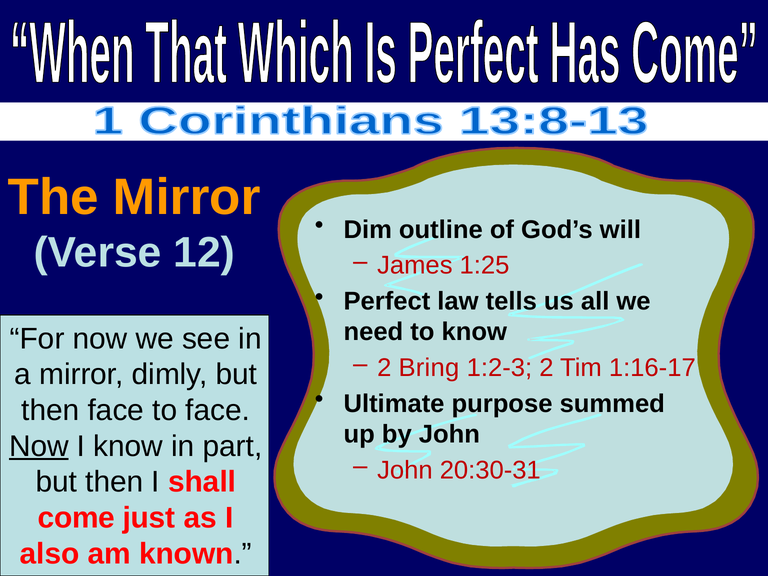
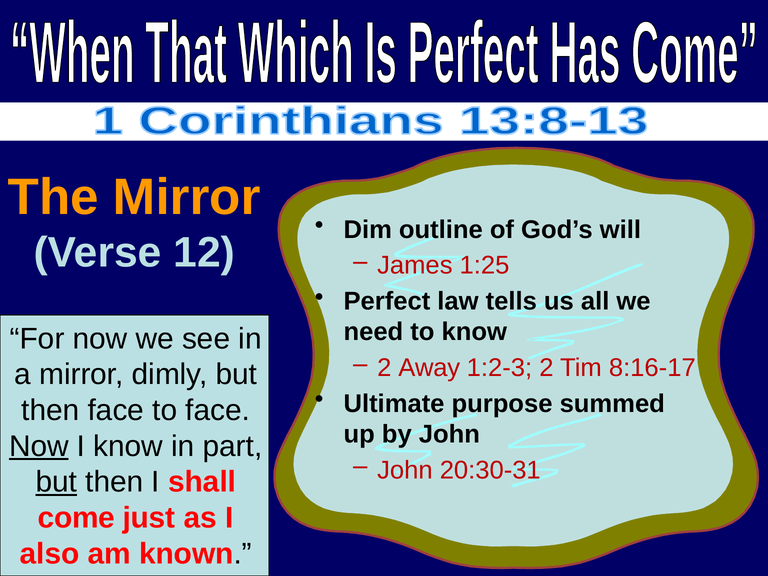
Bring: Bring -> Away (429, 368)
1:16-17: 1:16-17 -> 8:16-17 (652, 368)
but underline: none -> present (56, 482)
